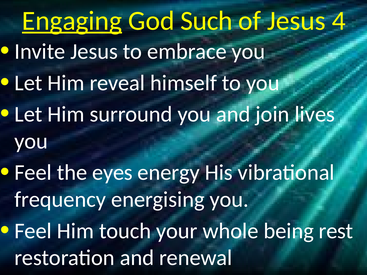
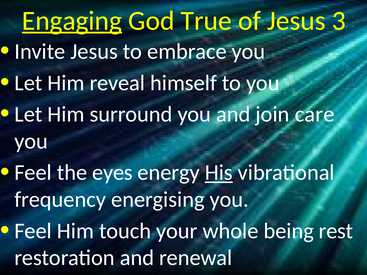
Such: Such -> True (206, 21)
4: 4 -> 3 (339, 21)
lives: lives -> care (315, 114)
His underline: none -> present (219, 173)
